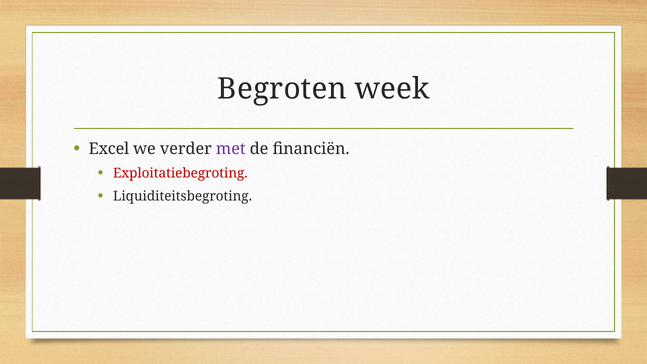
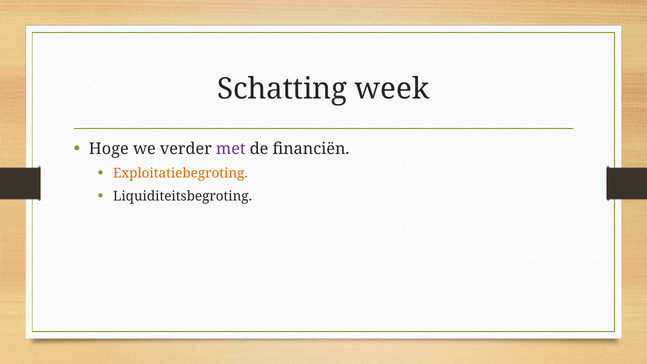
Begroten: Begroten -> Schatting (282, 89)
Excel: Excel -> Hoge (109, 149)
Exploitatiebegroting colour: red -> orange (180, 173)
